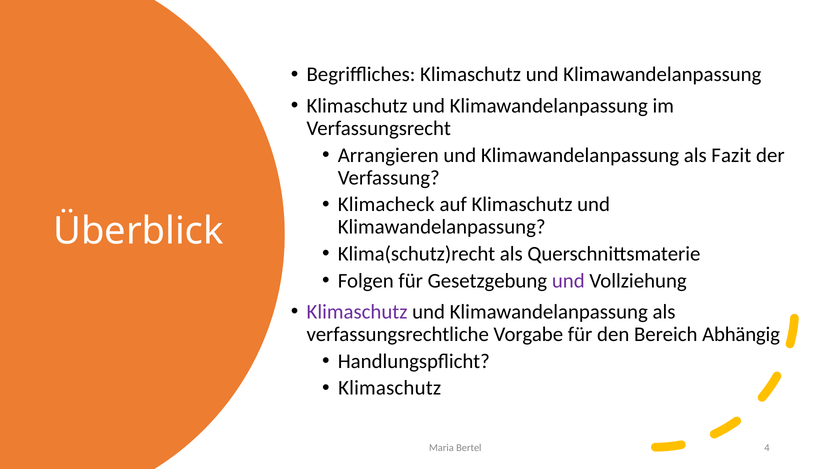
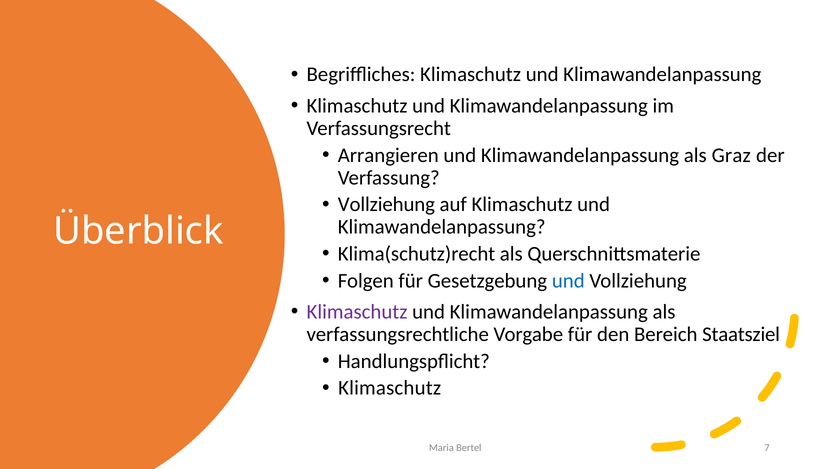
Fazit: Fazit -> Graz (731, 155)
Klimacheck: Klimacheck -> Vollziehung (386, 204)
und colour: purple -> blue (568, 280)
Abhängig: Abhängig -> Staatsziel (741, 334)
4: 4 -> 7 (767, 447)
